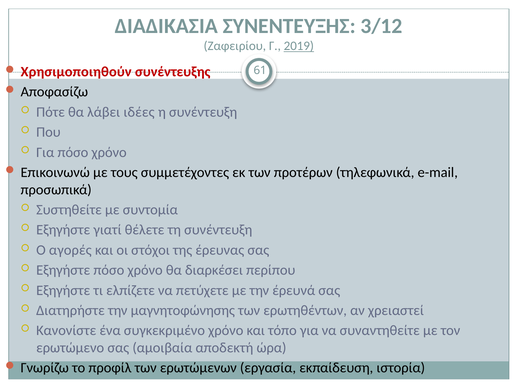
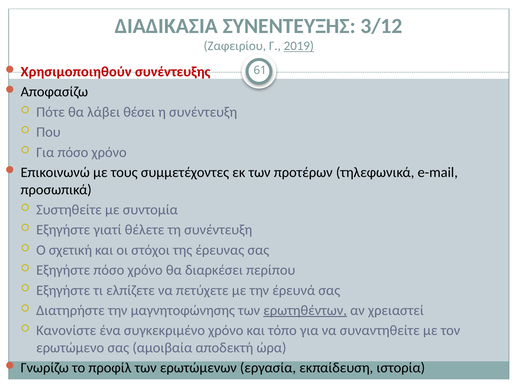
ιδέες: ιδέες -> θέσει (139, 112)
αγορές: αγορές -> σχετική (70, 250)
ερωτηθέντων underline: none -> present (305, 311)
